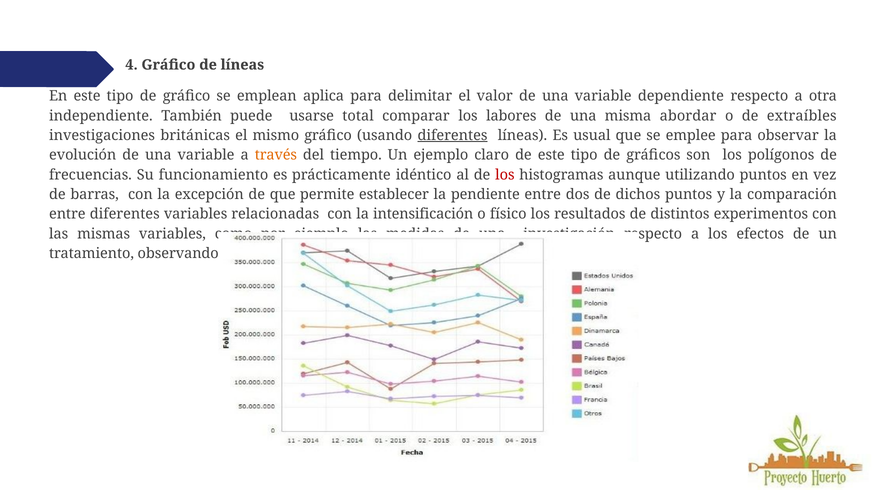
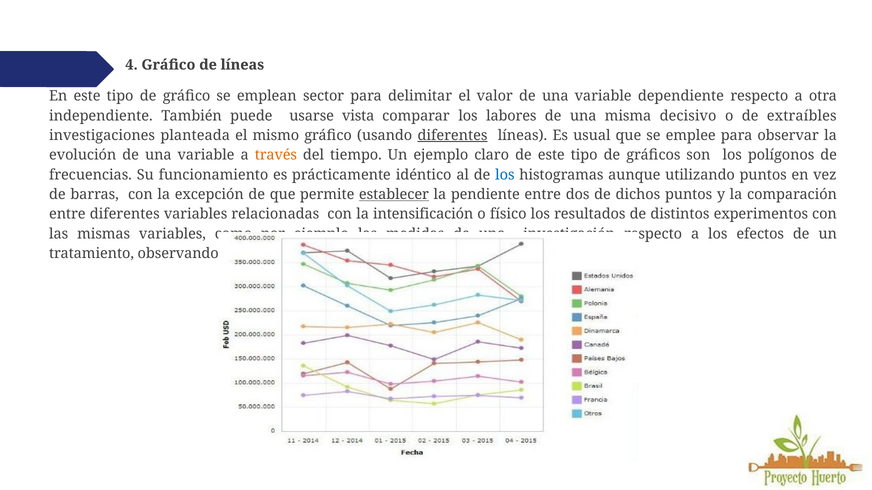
aplica: aplica -> sector (324, 96)
total: total -> vista (358, 116)
abordar: abordar -> decisivo (688, 116)
británicas: británicas -> planteada (195, 136)
los colour: red -> blue (505, 175)
establecer underline: none -> present (394, 195)
